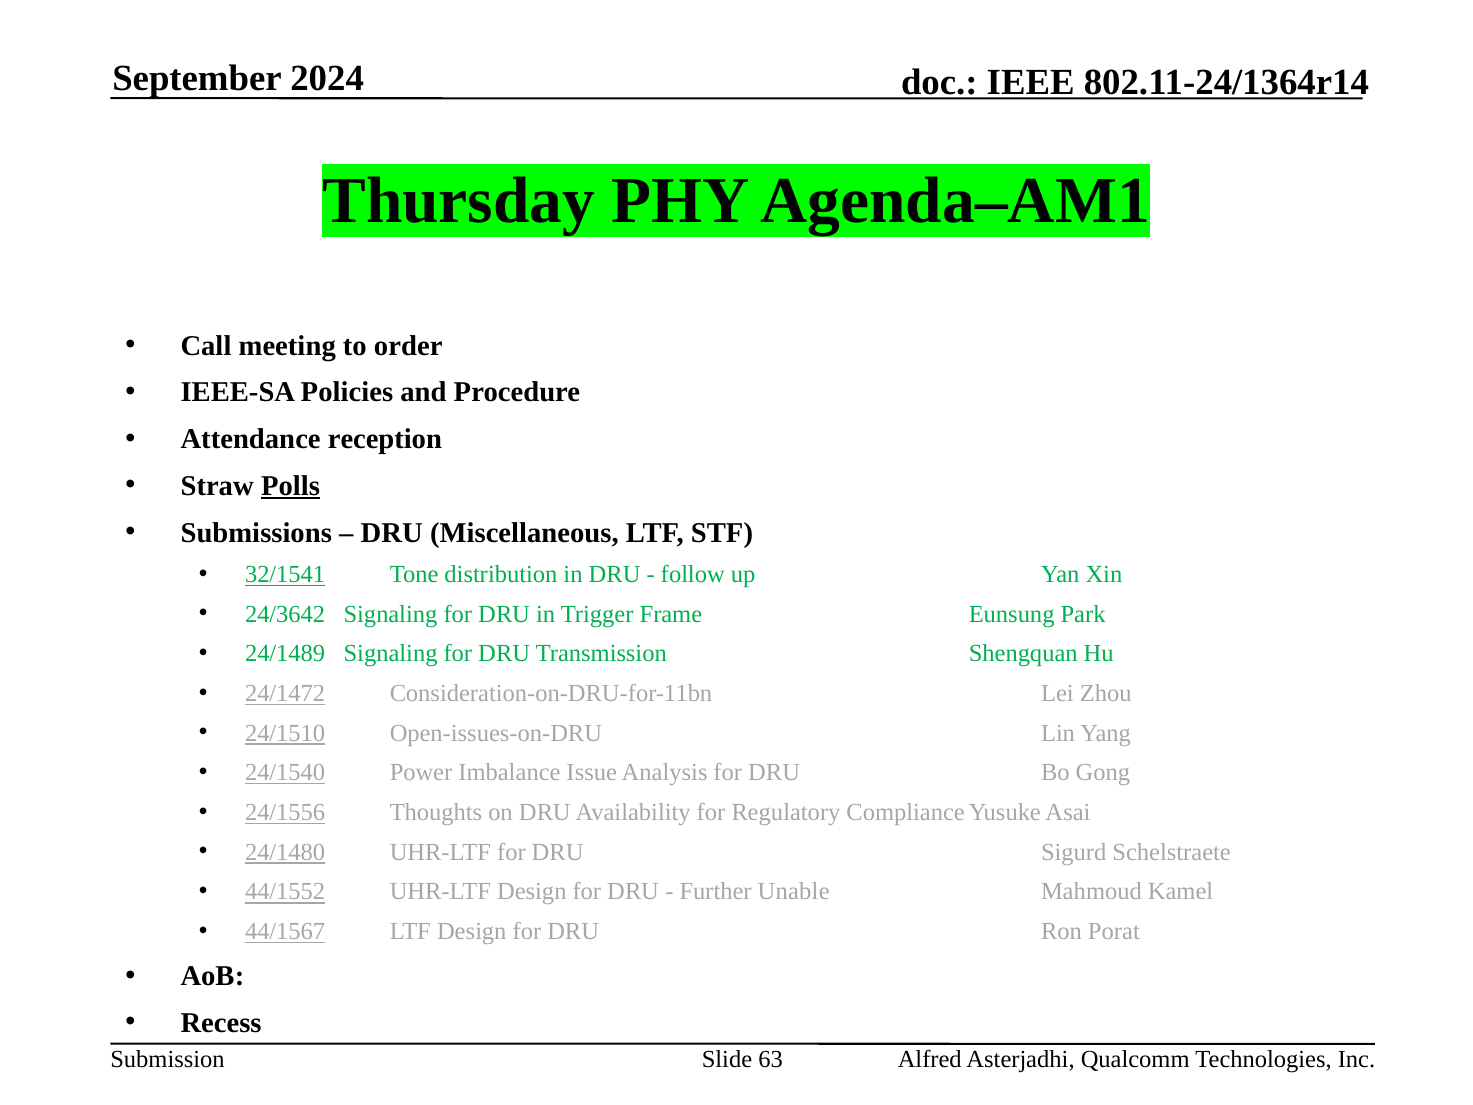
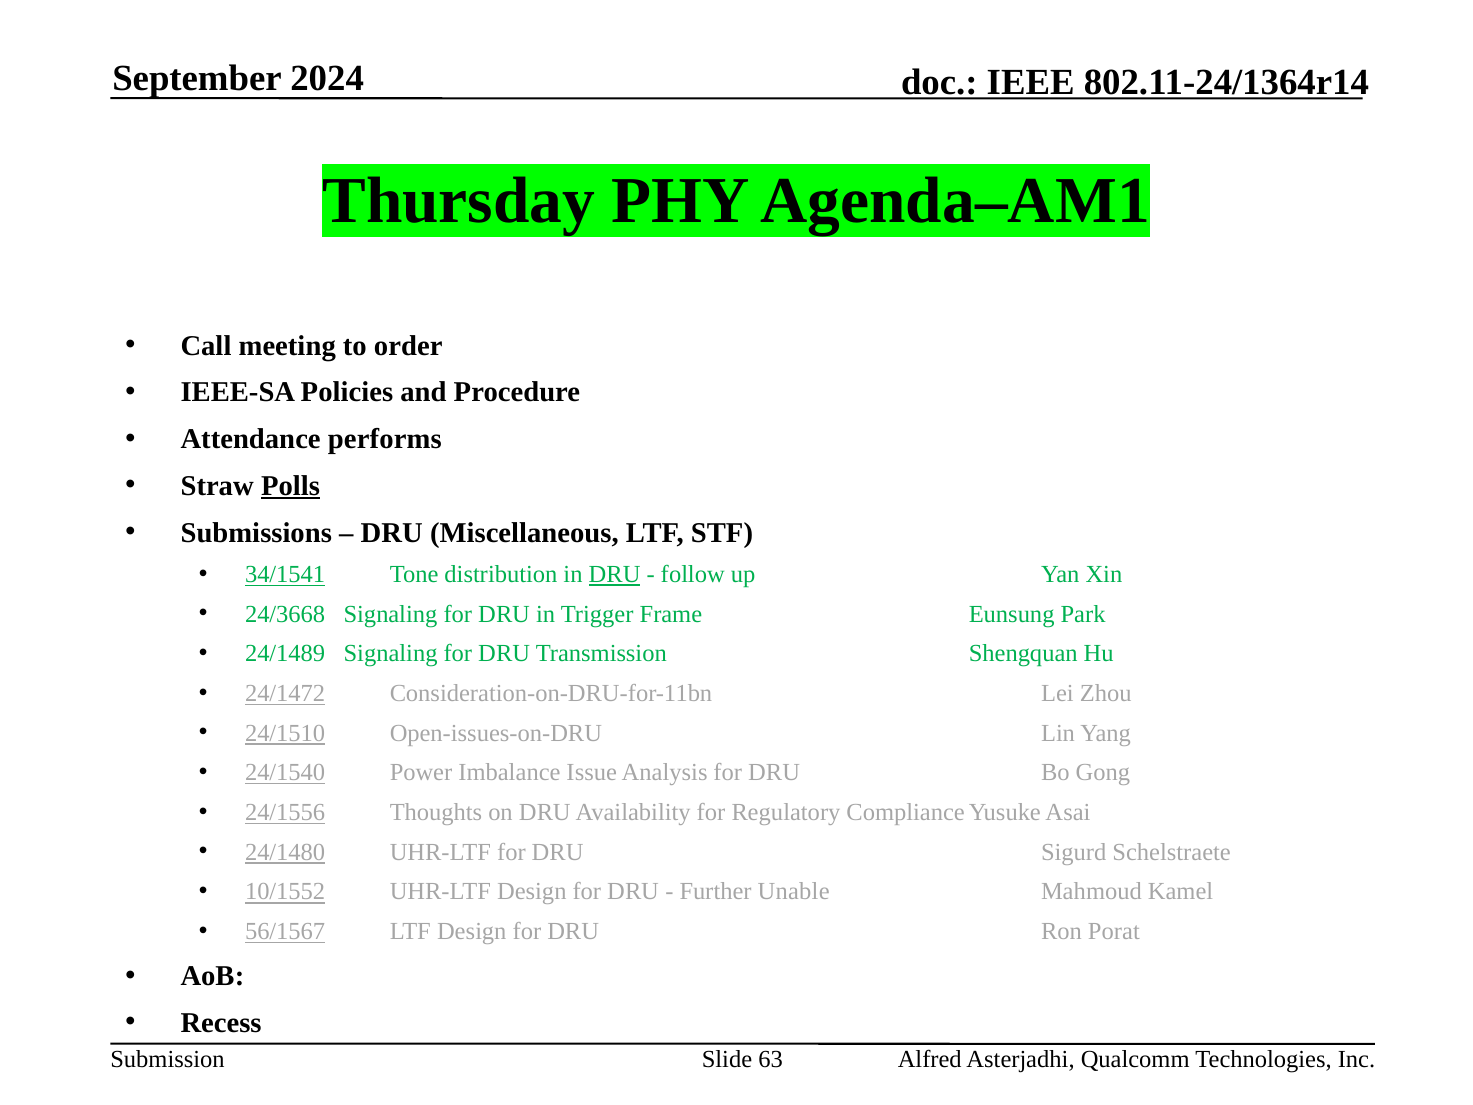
reception: reception -> performs (385, 439)
32/1541: 32/1541 -> 34/1541 (285, 574)
DRU underline: none -> present (615, 574)
24/3642: 24/3642 -> 24/3668 (285, 614)
44/1552: 44/1552 -> 10/1552 (285, 892)
44/1567: 44/1567 -> 56/1567 (285, 931)
